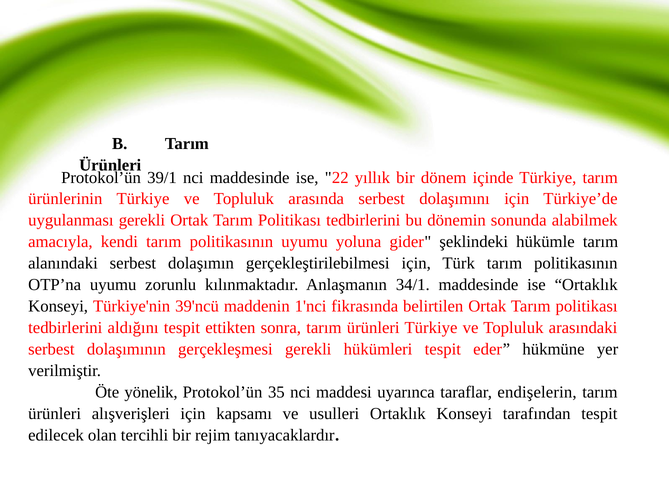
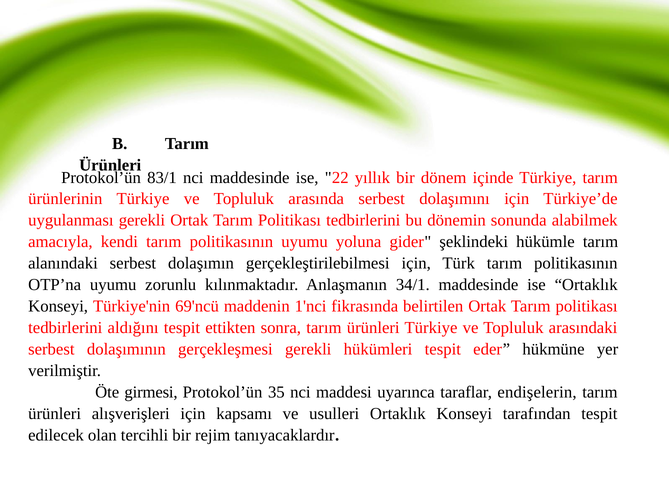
39/1: 39/1 -> 83/1 (162, 177)
39'ncü: 39'ncü -> 69'ncü (197, 306)
yönelik: yönelik -> girmesi (151, 392)
